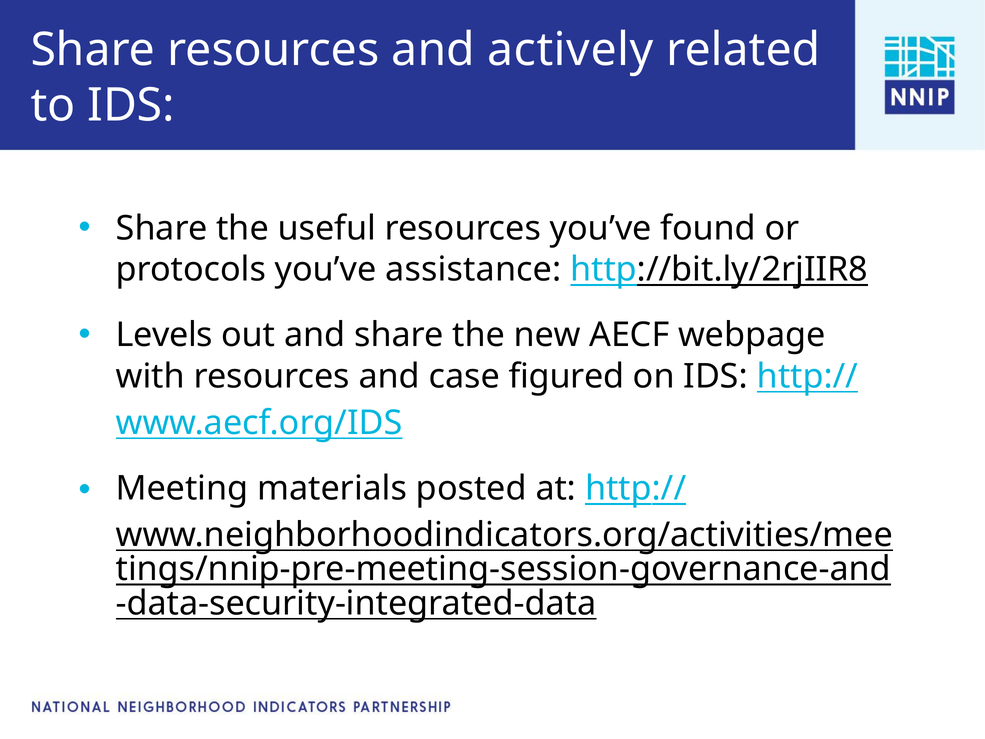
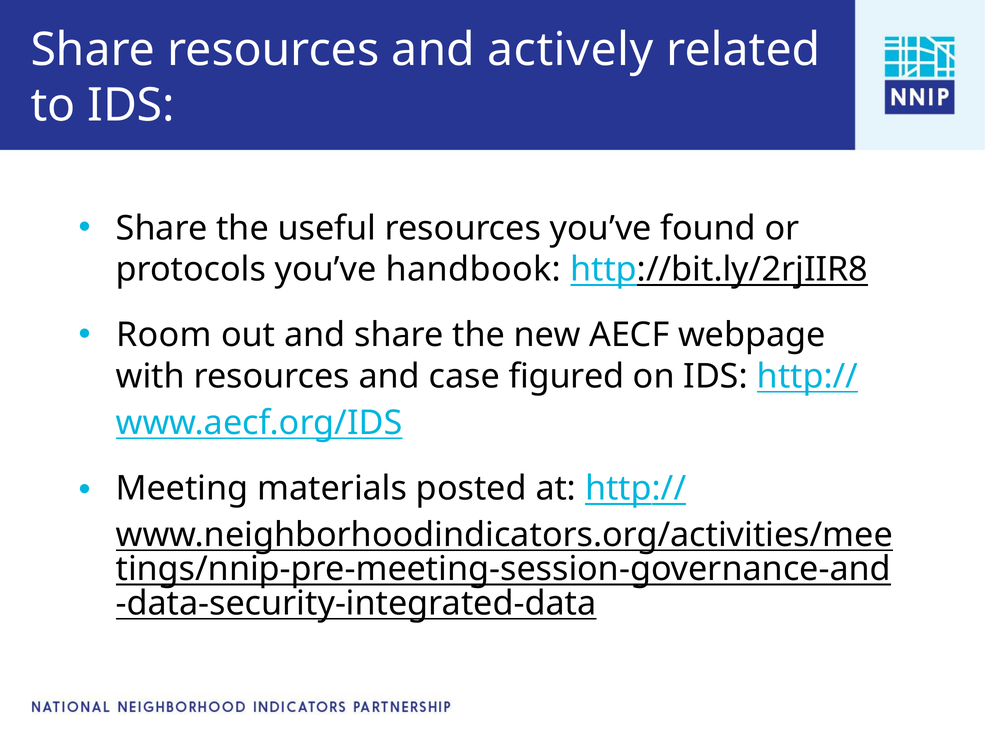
assistance: assistance -> handbook (473, 269)
Levels: Levels -> Room (164, 335)
